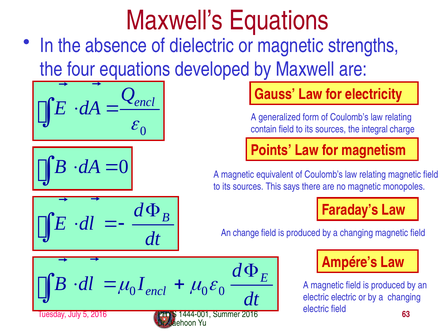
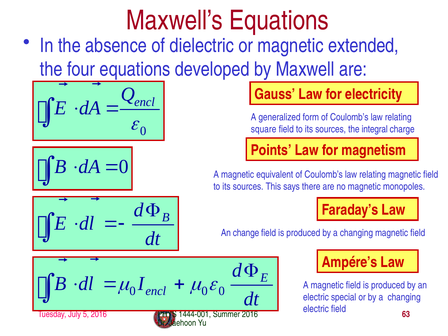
strengths: strengths -> extended (363, 45)
contain: contain -> square (264, 129)
electric electric: electric -> special (344, 297)
